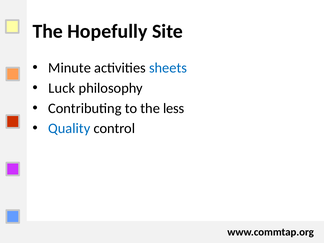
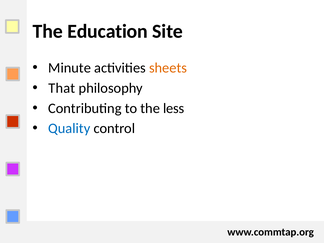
Hopefully: Hopefully -> Education (108, 31)
sheets colour: blue -> orange (168, 68)
Luck: Luck -> That (62, 88)
